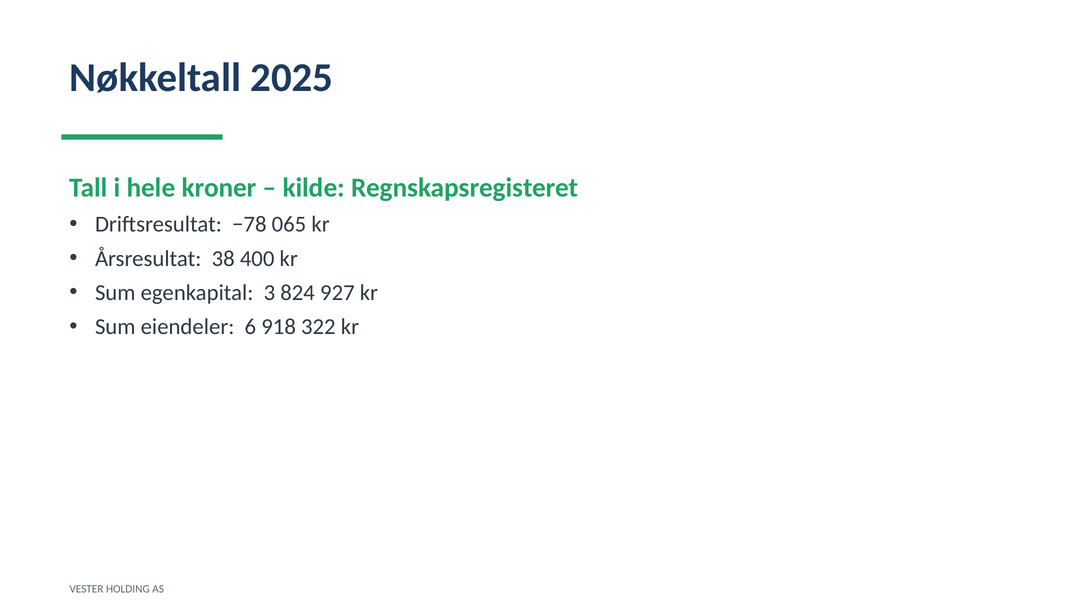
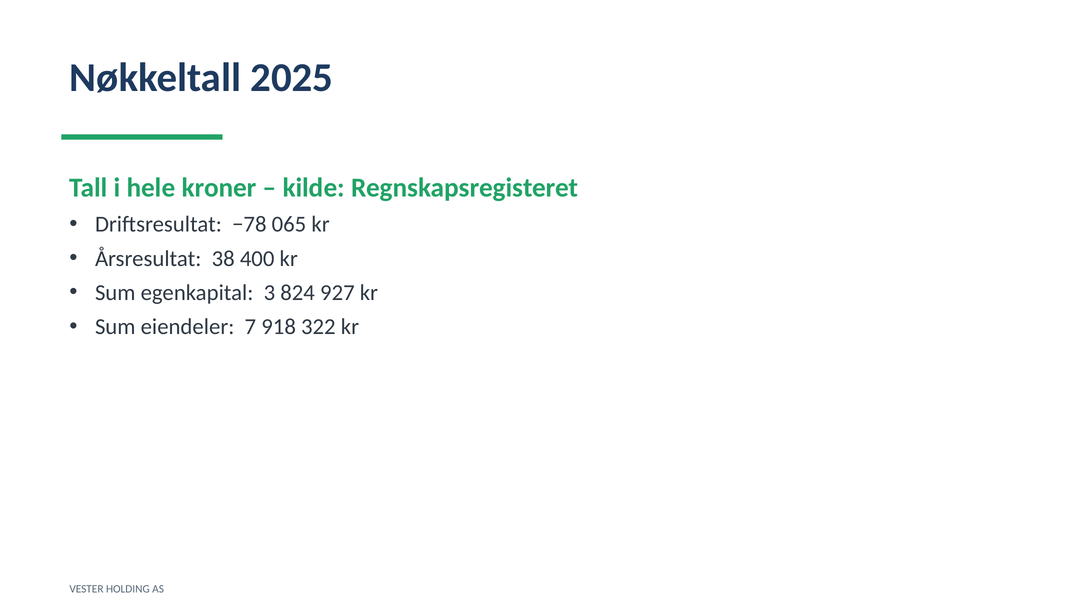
6: 6 -> 7 (250, 327)
